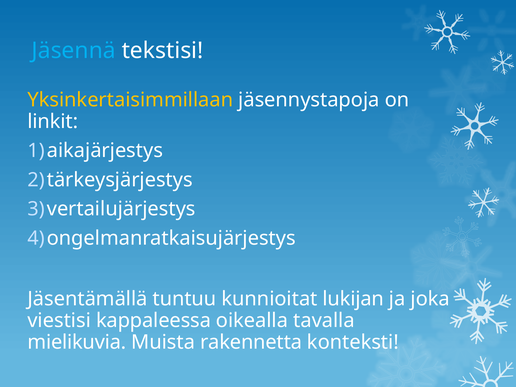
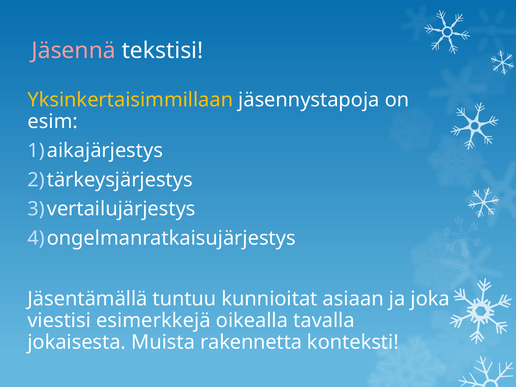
Jäsennä colour: light blue -> pink (74, 51)
linkit: linkit -> esim (53, 121)
lukijan: lukijan -> asiaan (353, 299)
kappaleessa: kappaleessa -> esimerkkejä (153, 320)
mielikuvia: mielikuvia -> jokaisesta (77, 342)
